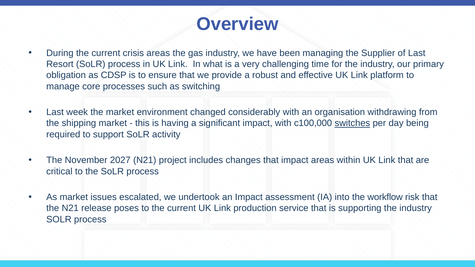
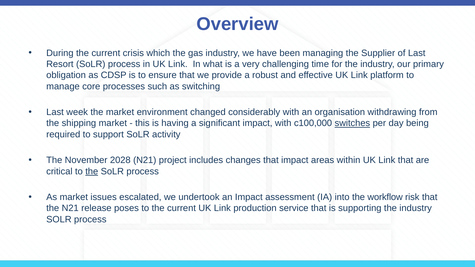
crisis areas: areas -> which (158, 53)
2027: 2027 -> 2028 (120, 161)
the underline: none -> present (92, 172)
